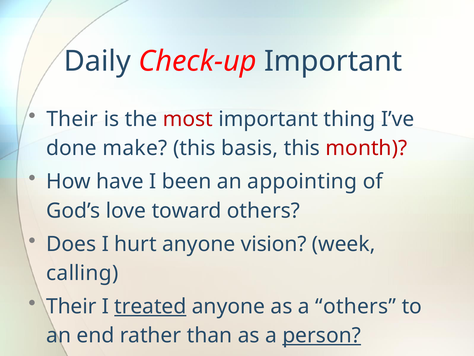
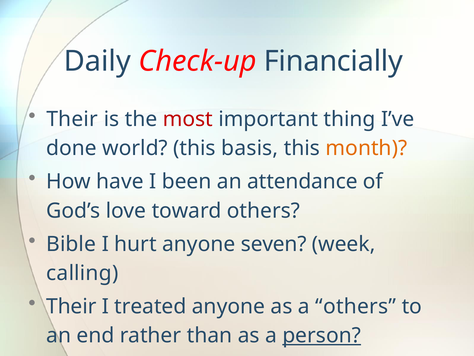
Check-up Important: Important -> Financially (333, 61)
make: make -> world (135, 148)
month colour: red -> orange (366, 148)
appointing: appointing -> attendance (302, 181)
Does: Does -> Bible (71, 244)
vision: vision -> seven (274, 244)
treated underline: present -> none (150, 306)
